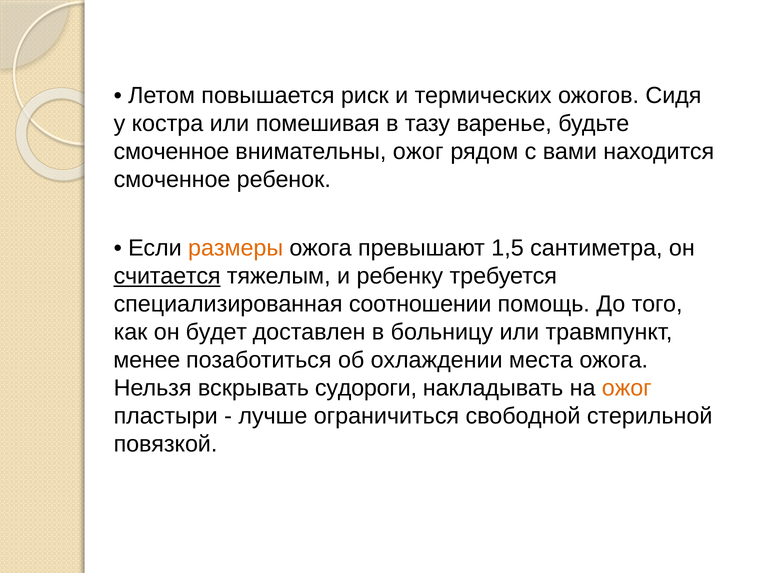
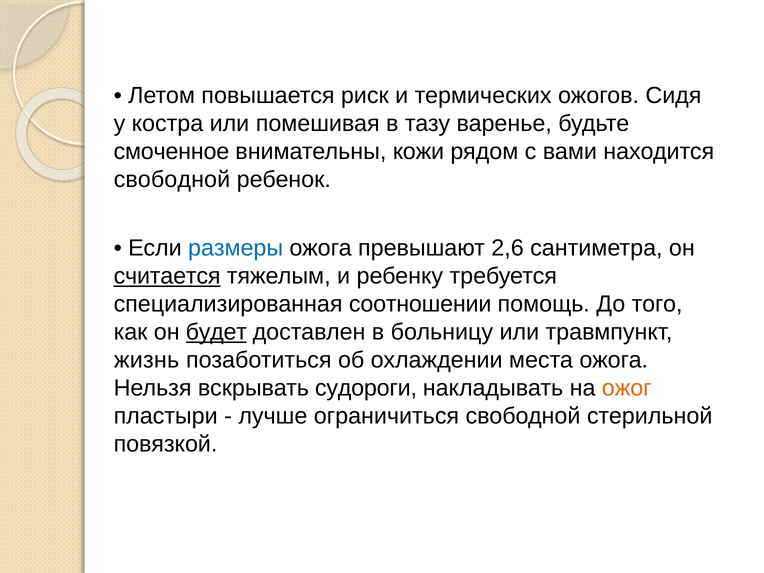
внимательны ожог: ожог -> кожи (418, 151)
смоченное: смоченное -> свободной (172, 179)
размеры colour: orange -> blue (236, 248)
1,5: 1,5 -> 2,6 (508, 248)
будет underline: none -> present (216, 332)
менее: менее -> жизнь (147, 360)
